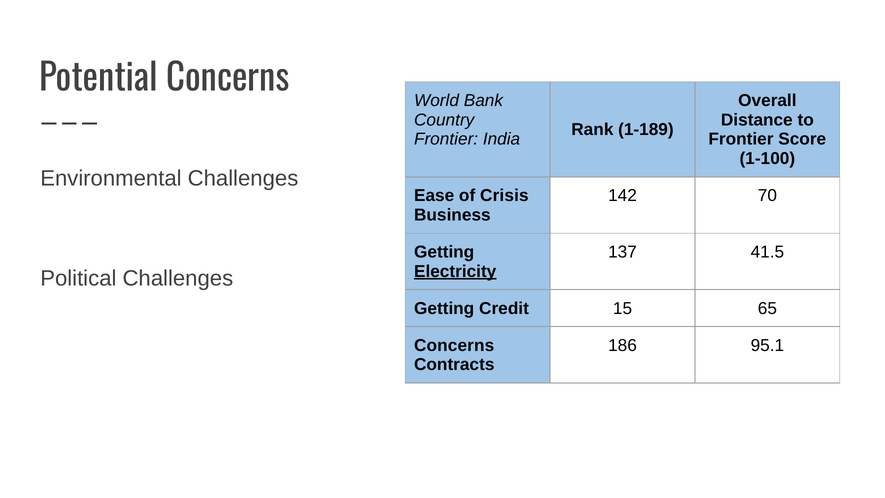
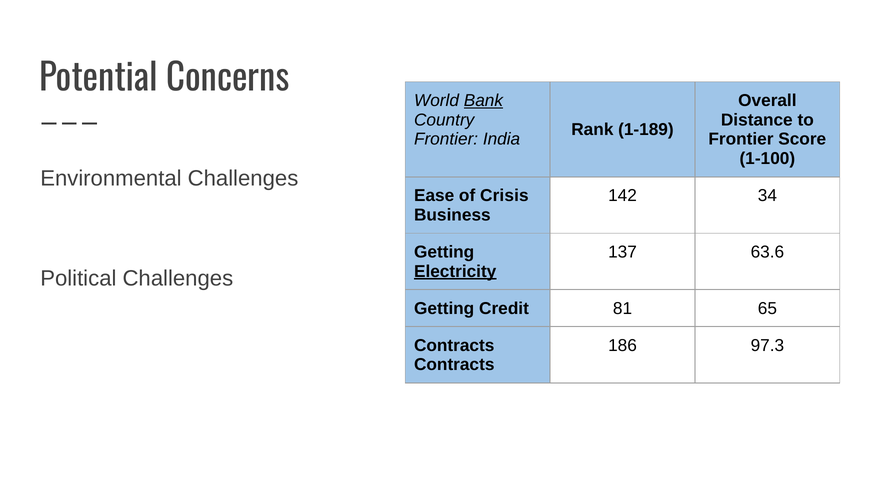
Bank underline: none -> present (483, 101)
70: 70 -> 34 (767, 196)
41.5: 41.5 -> 63.6 (767, 252)
15: 15 -> 81 (623, 308)
Concerns: Concerns -> Contracts (454, 345)
95.1: 95.1 -> 97.3 (767, 345)
